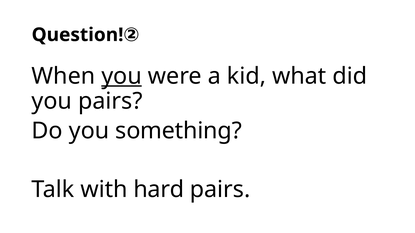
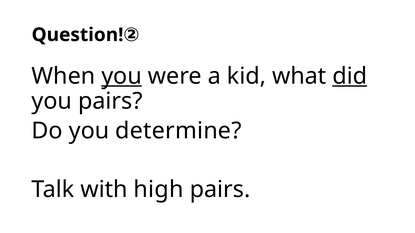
did underline: none -> present (350, 76)
something: something -> determine (178, 131)
hard: hard -> high (159, 190)
